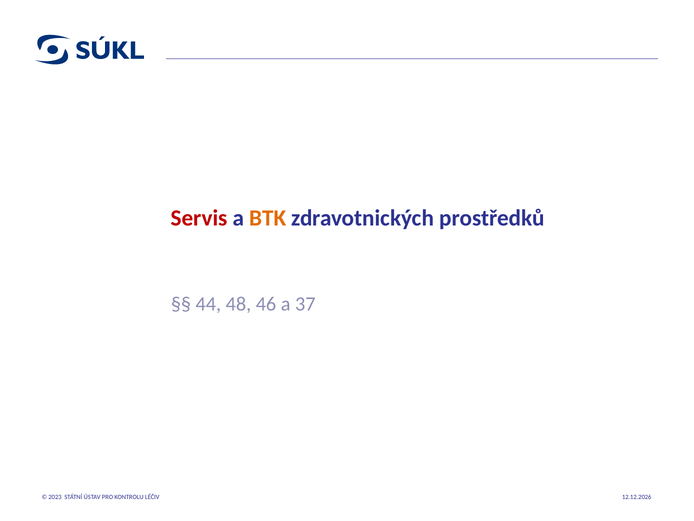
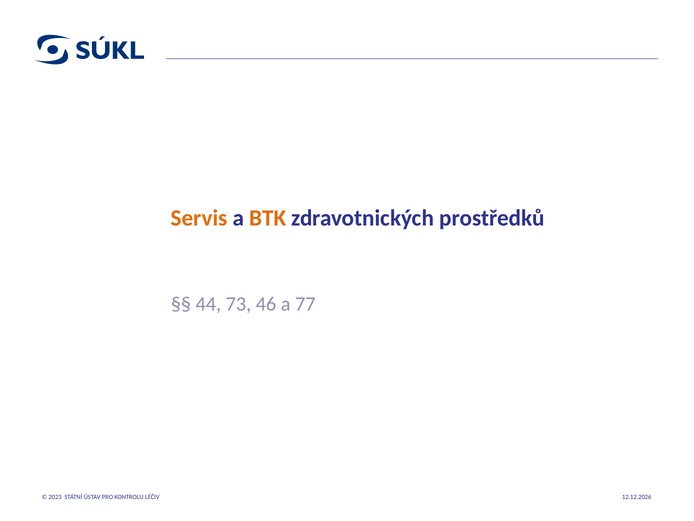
Servis colour: red -> orange (199, 218)
48: 48 -> 73 (238, 304)
37: 37 -> 77 (305, 304)
